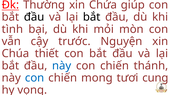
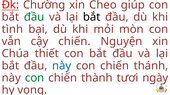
Thường: Thường -> Chường (44, 5)
Chứa: Chứa -> Cheo (103, 5)
đầu colour: black -> green (34, 17)
cậy trước: trước -> chiến (74, 42)
con colour: blue -> green (35, 78)
mong: mong -> thành (97, 78)
cung: cung -> ngày (155, 78)
